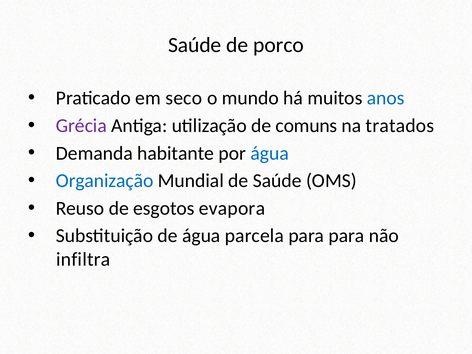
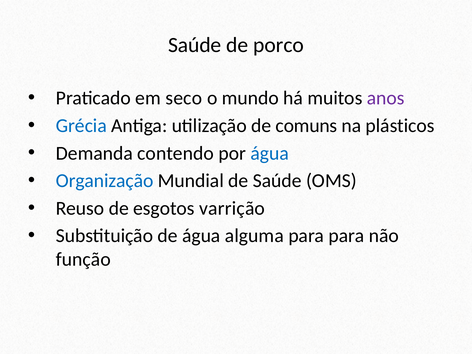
anos colour: blue -> purple (386, 98)
Grécia colour: purple -> blue (81, 126)
tratados: tratados -> plásticos (400, 126)
habitante: habitante -> contendo (176, 153)
evapora: evapora -> varrição (232, 208)
parcela: parcela -> alguma (254, 236)
infiltra: infiltra -> função (83, 259)
